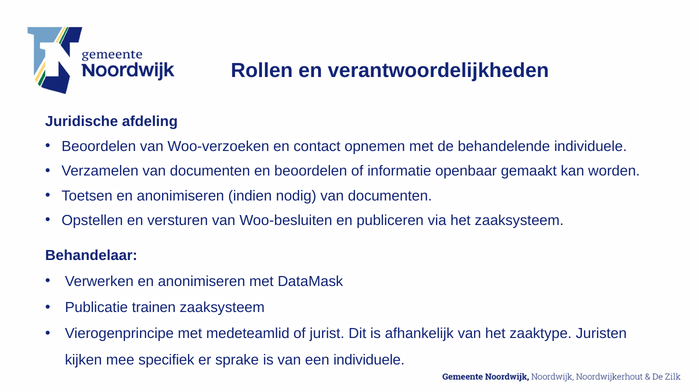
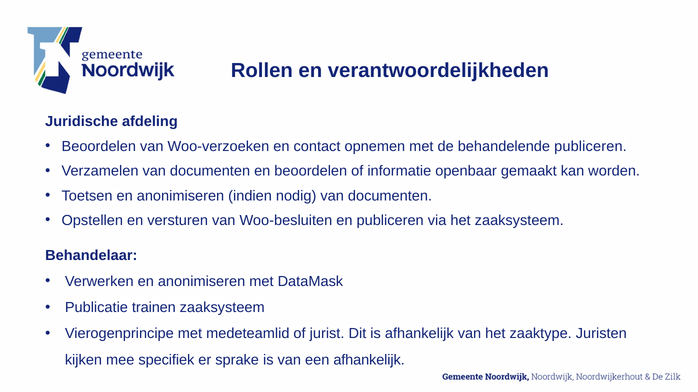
behandelende individuele: individuele -> publiceren (590, 147)
een individuele: individuele -> afhankelijk (369, 360)
